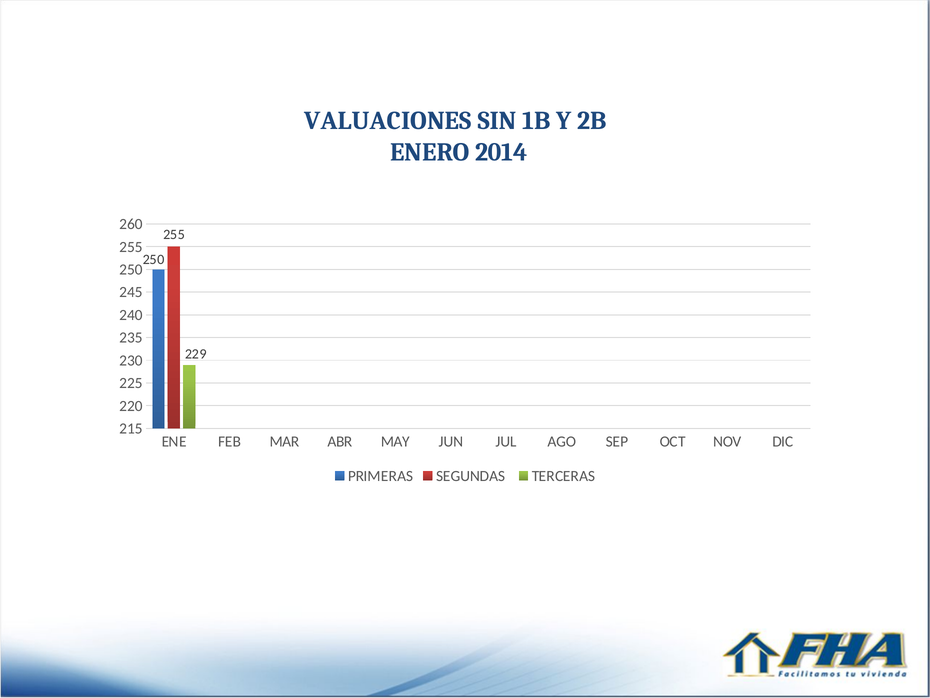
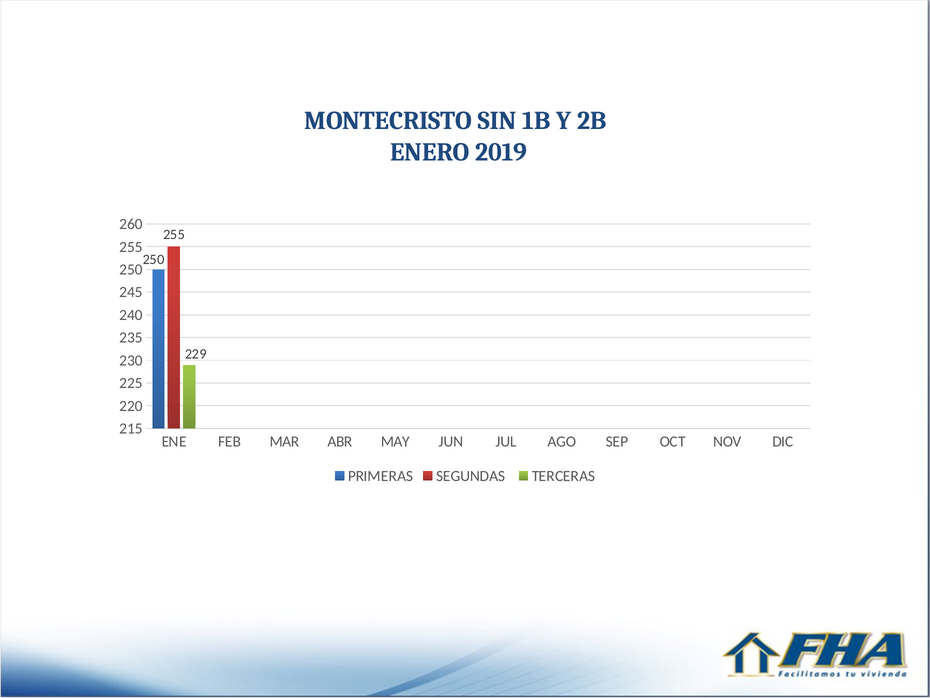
VALUACIONES: VALUACIONES -> MONTECRISTO (388, 121)
2014: 2014 -> 2019 (501, 152)
